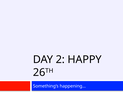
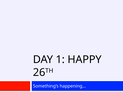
2: 2 -> 1 (60, 60)
